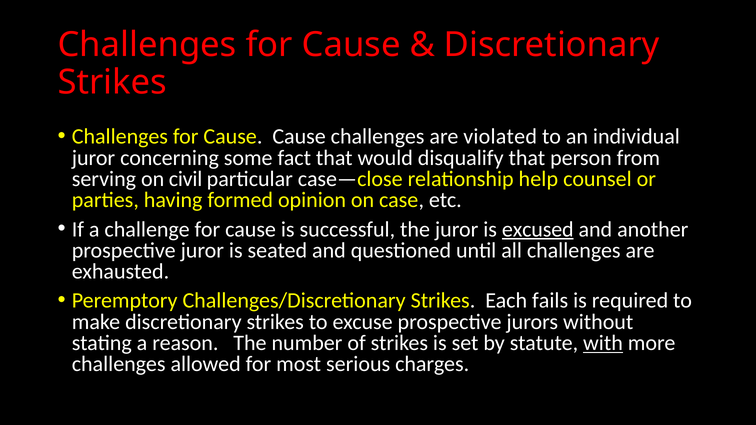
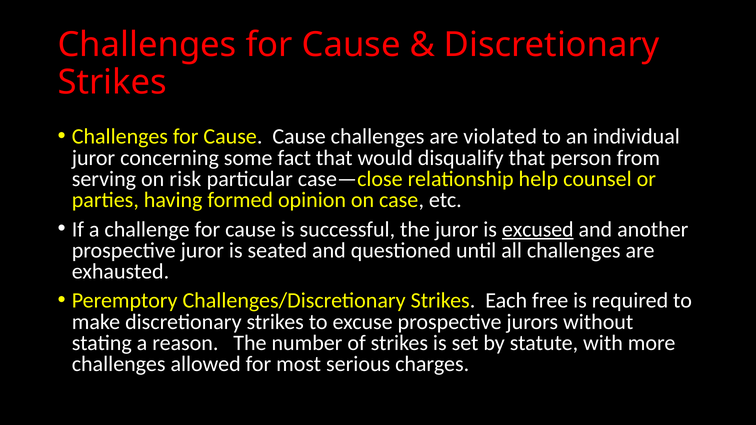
civil: civil -> risk (185, 179)
fails: fails -> free (550, 301)
with underline: present -> none (603, 343)
